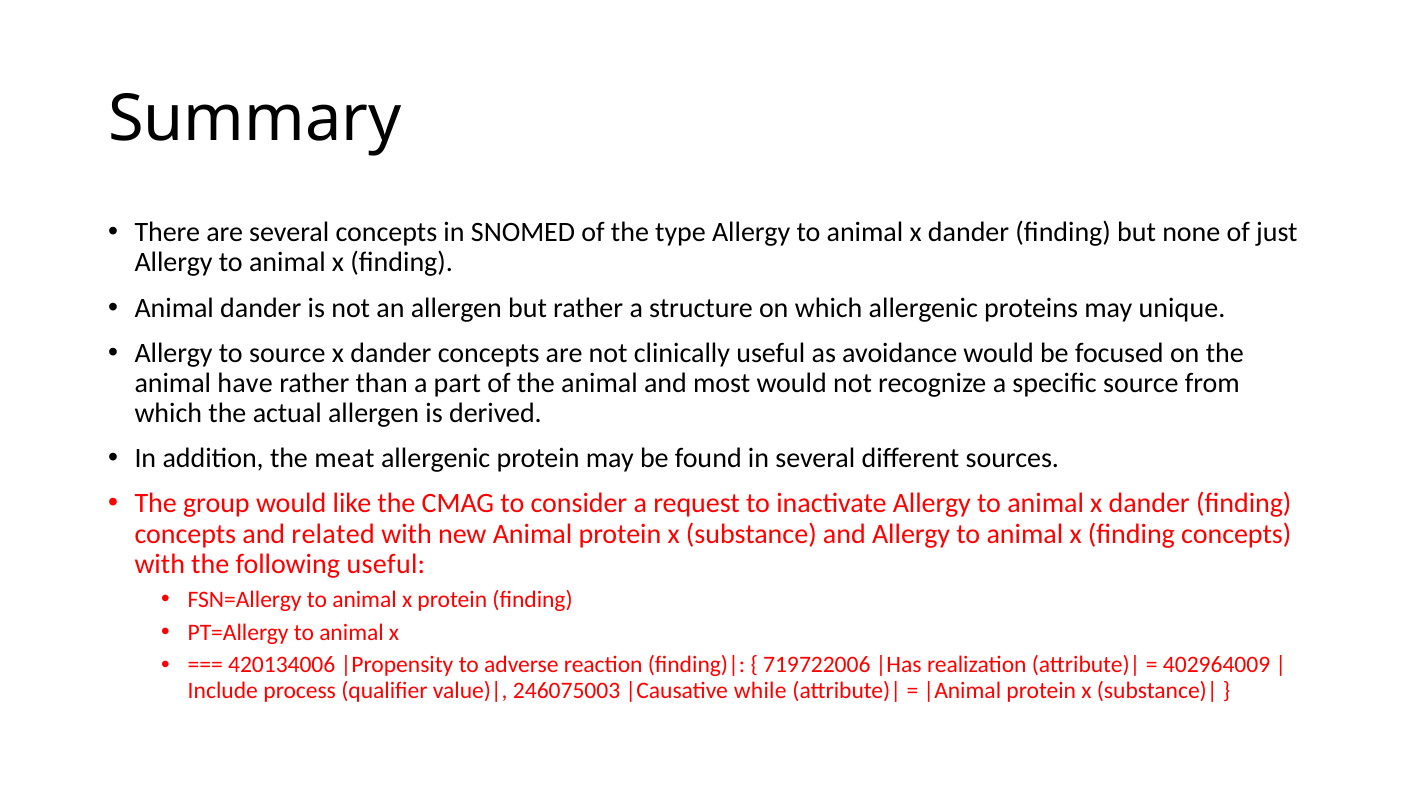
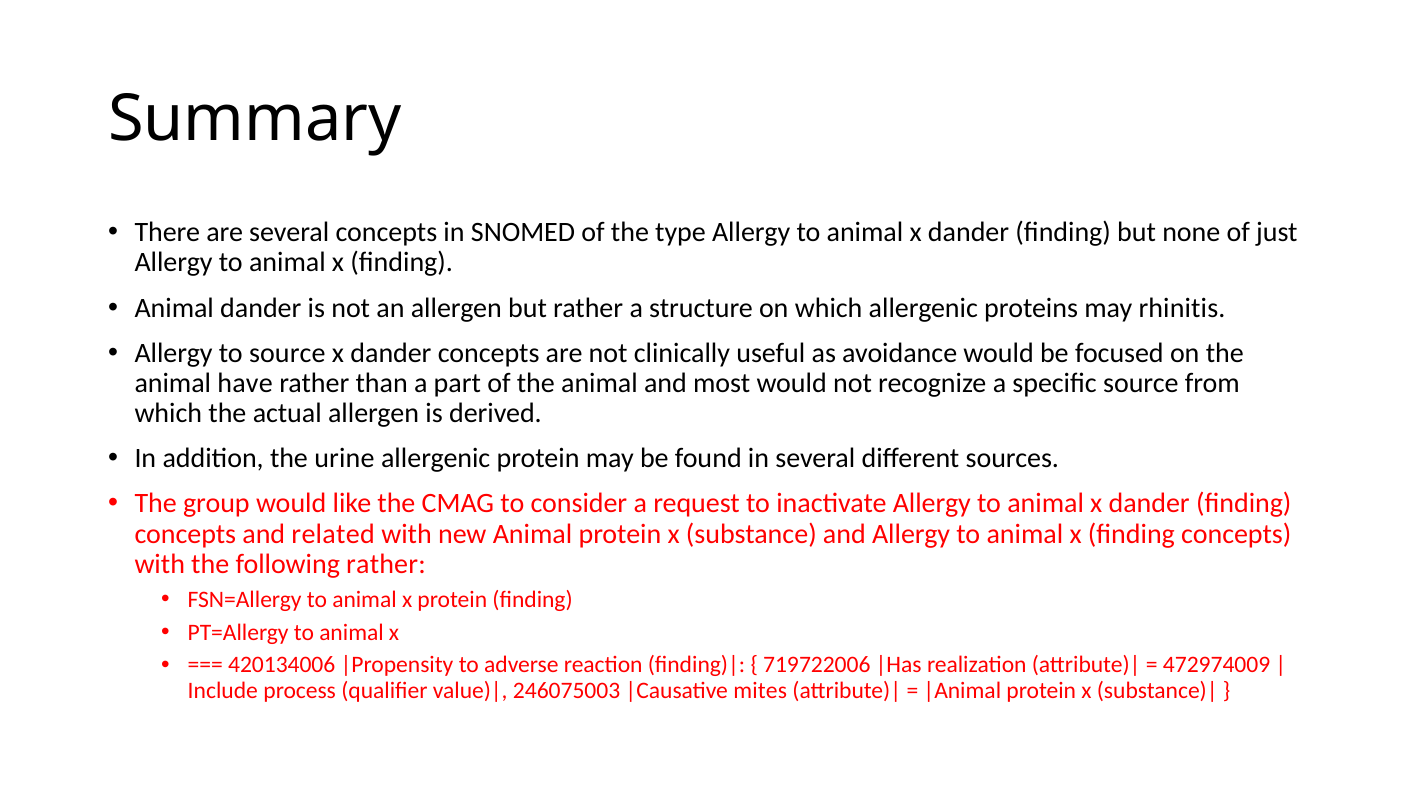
unique: unique -> rhinitis (1182, 308)
meat: meat -> urine (344, 459)
following useful: useful -> rather (386, 564)
402964009: 402964009 -> 472974009 (1217, 665)
while: while -> mites (760, 691)
